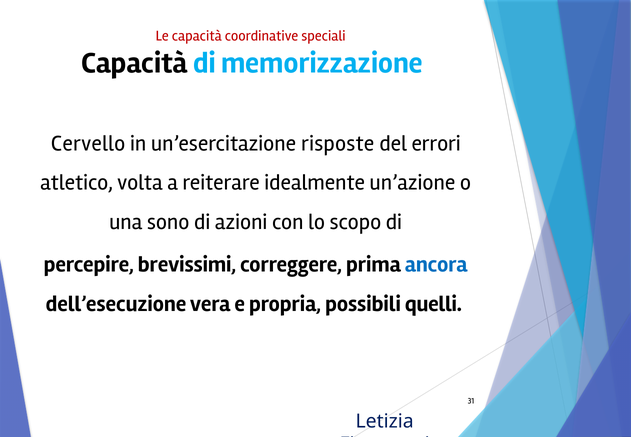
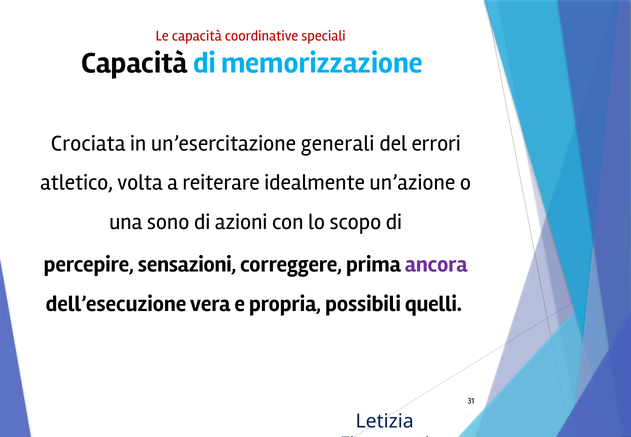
Cervello: Cervello -> Crociata (88, 143)
risposte: risposte -> generali (338, 143)
brevissimi: brevissimi -> sensazioni (187, 265)
ancora colour: blue -> purple (436, 265)
